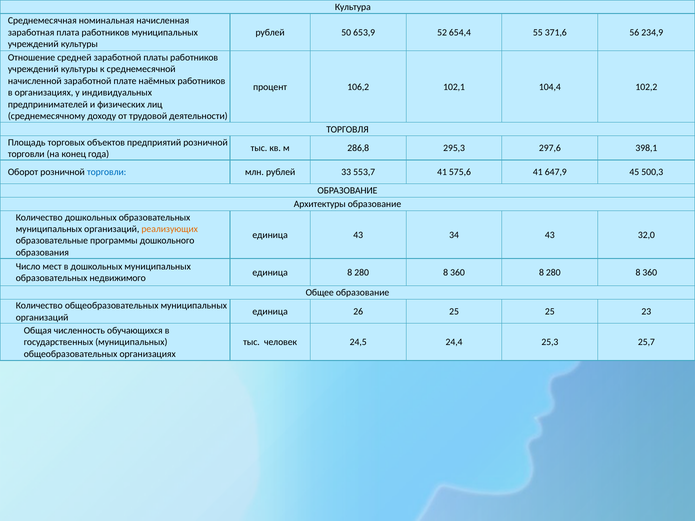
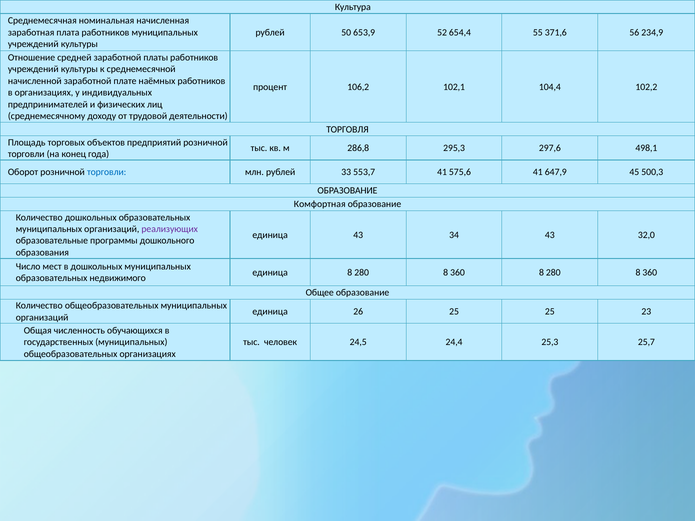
398,1: 398,1 -> 498,1 (646, 148)
Архитектуры: Архитектуры -> Комфортная (320, 204)
реализующих colour: orange -> purple (170, 229)
